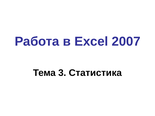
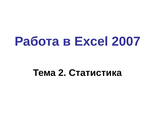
3: 3 -> 2 (62, 73)
